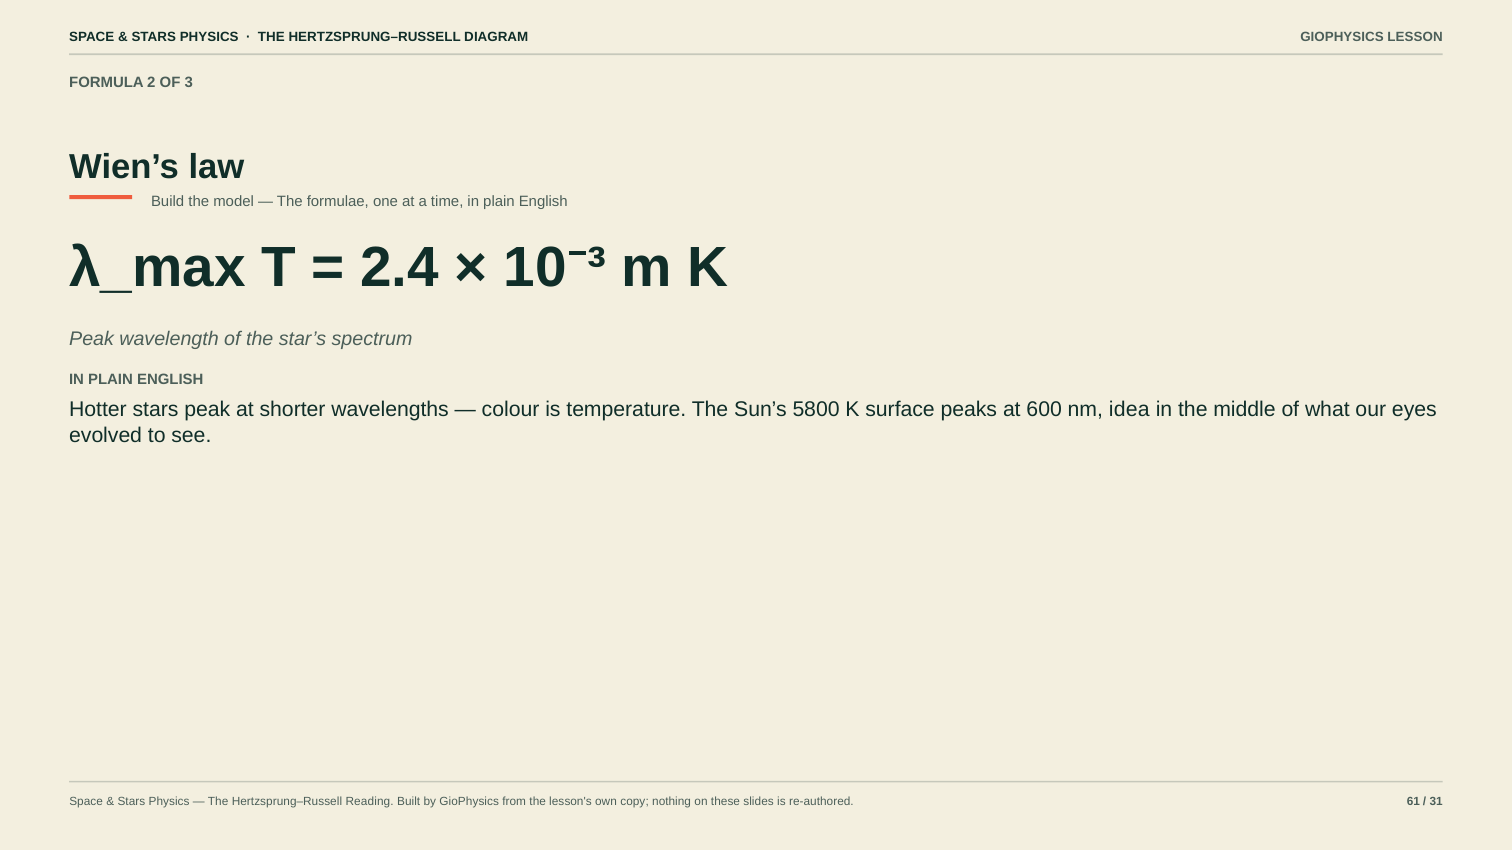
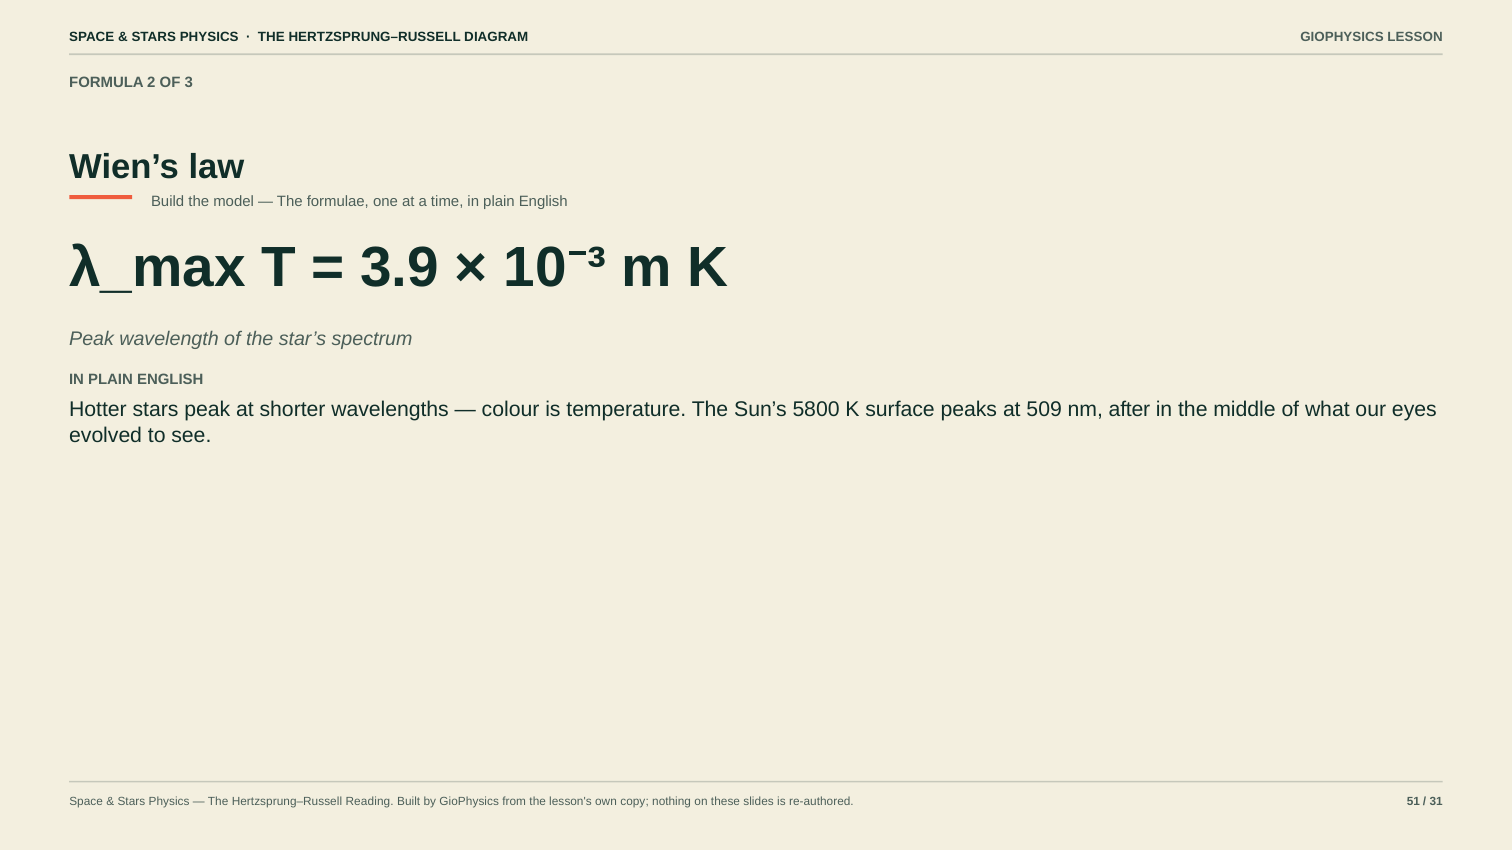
2.4: 2.4 -> 3.9 (400, 268)
600: 600 -> 509 (1044, 410)
idea: idea -> after (1129, 410)
61: 61 -> 51 (1413, 802)
